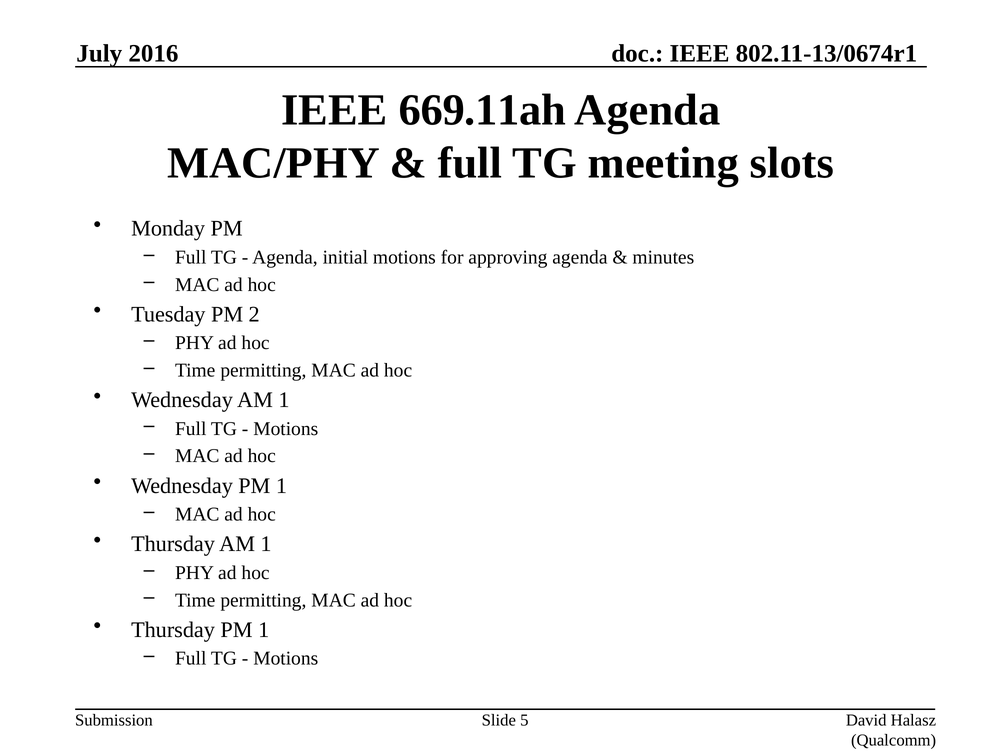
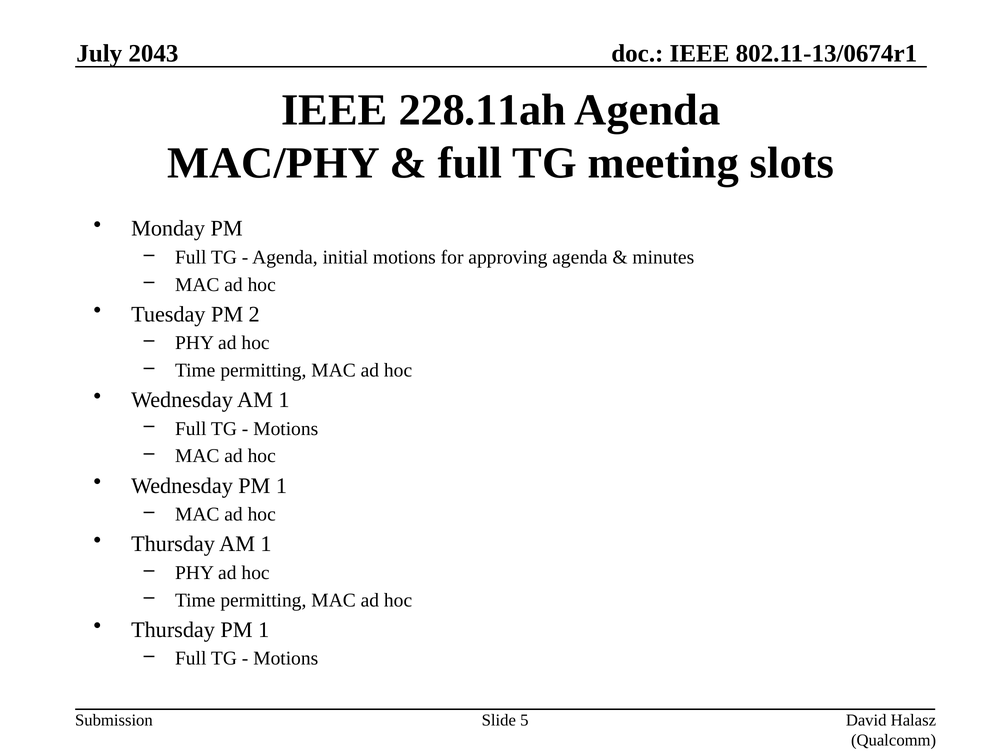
2016: 2016 -> 2043 (153, 53)
669.11ah: 669.11ah -> 228.11ah (482, 110)
